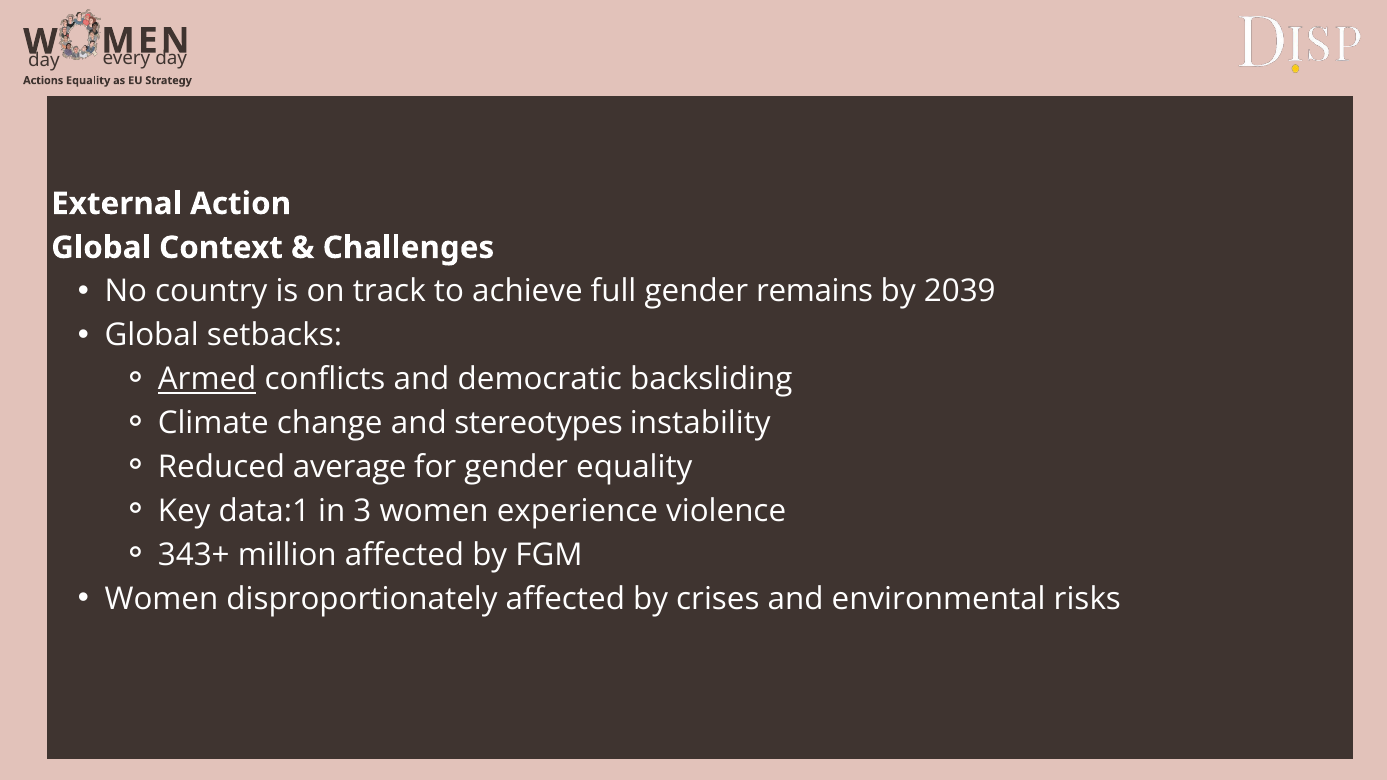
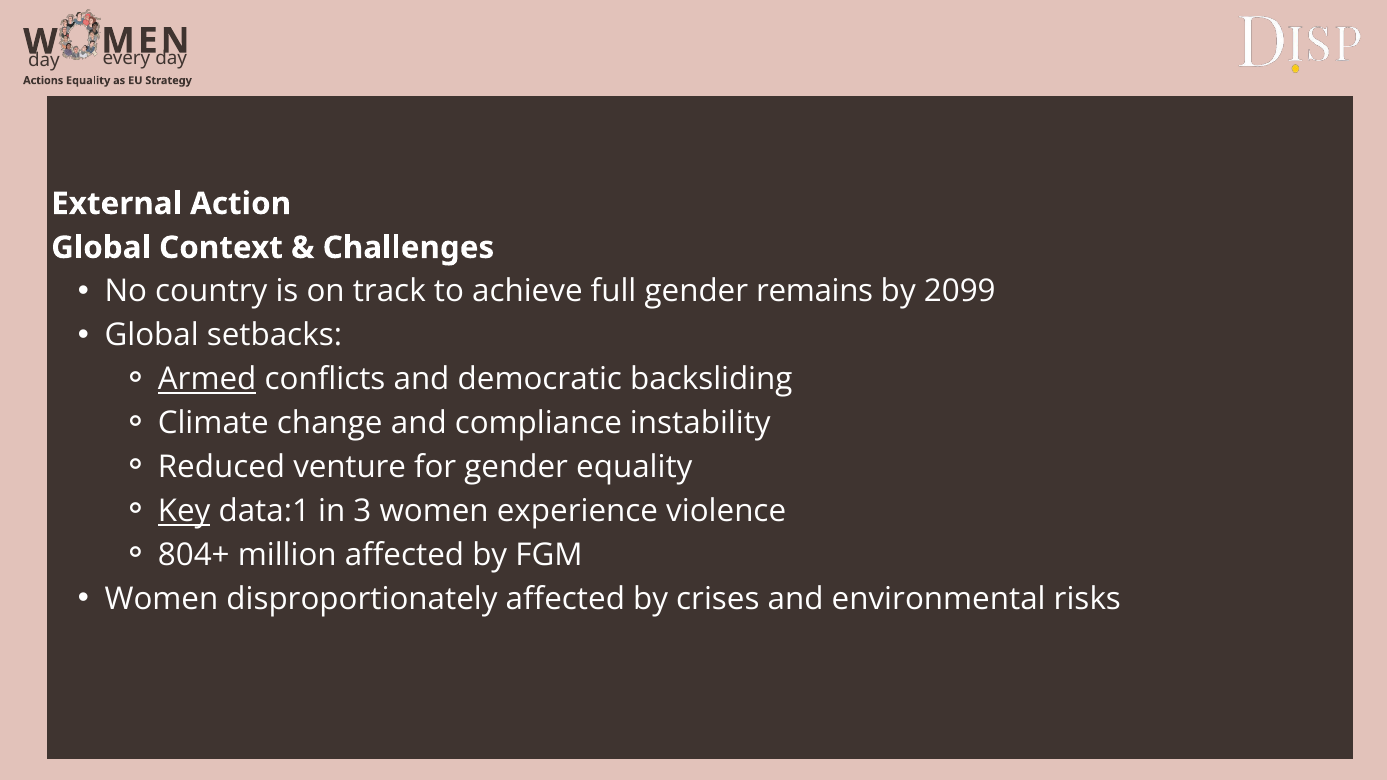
2039: 2039 -> 2099 (960, 292)
stereotypes: stereotypes -> compliance (538, 423)
average: average -> venture (350, 467)
Key underline: none -> present (184, 511)
343+: 343+ -> 804+ (194, 555)
